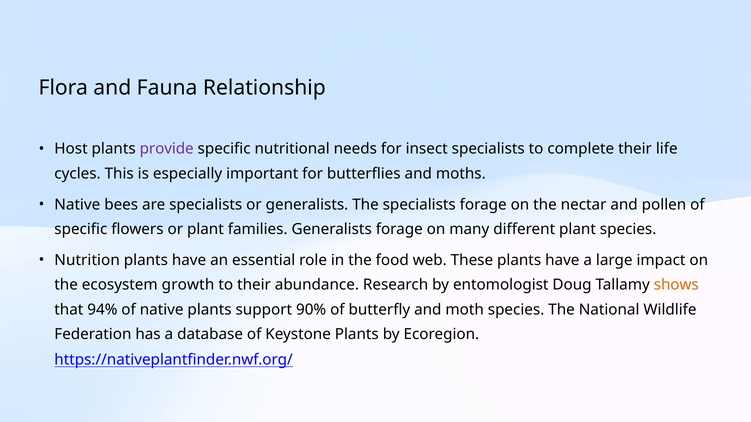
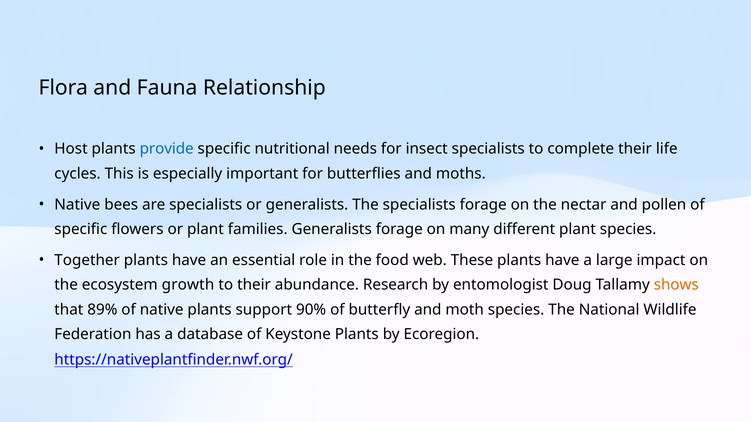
provide colour: purple -> blue (167, 149)
Nutrition: Nutrition -> Together (87, 261)
94%: 94% -> 89% (102, 310)
